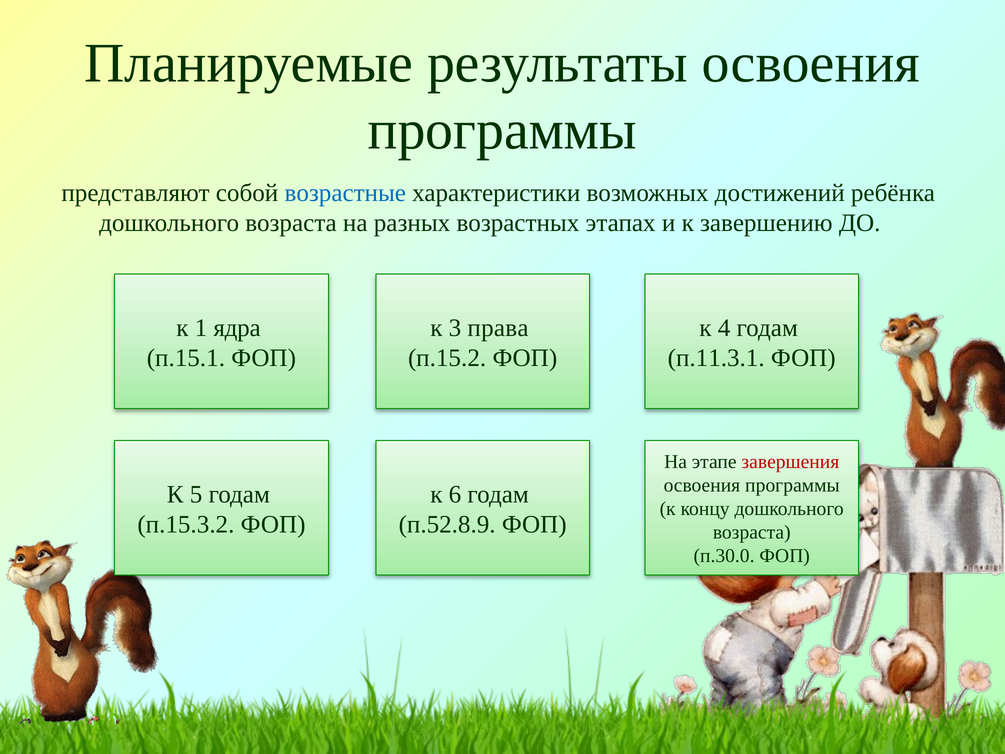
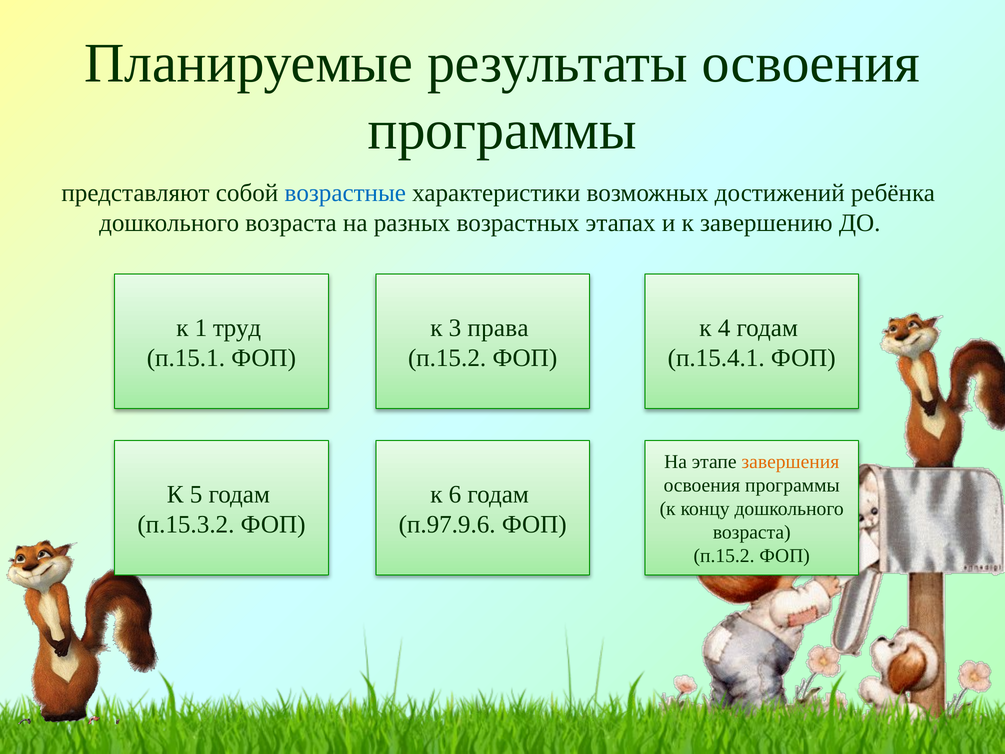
ядра: ядра -> труд (237, 328)
п.11.3.1: п.11.3.1 -> п.15.4.1 (716, 358)
завершения colour: red -> orange (790, 462)
п.52.8.9: п.52.8.9 -> п.97.9.6 (447, 524)
п.30.0: п.30.0 -> п.15.2 (724, 556)
